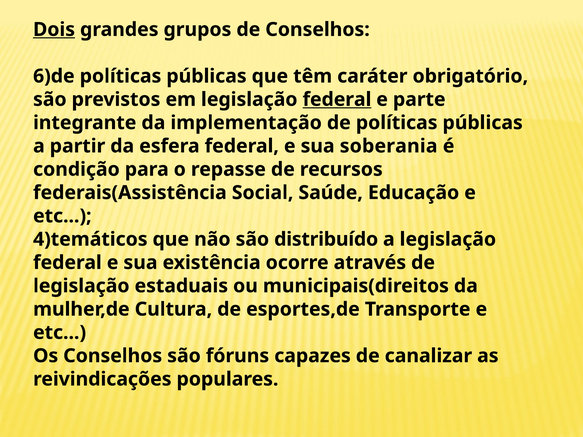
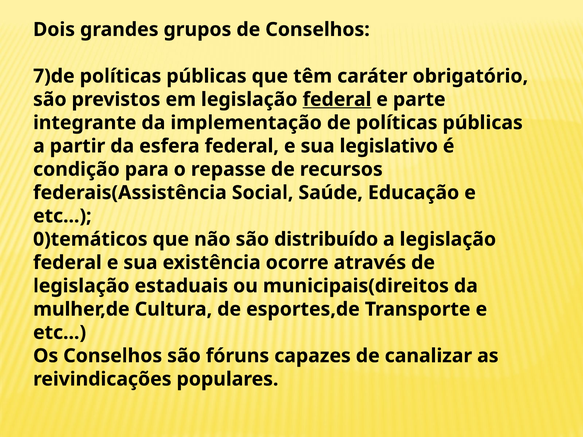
Dois underline: present -> none (54, 30)
6)de: 6)de -> 7)de (54, 76)
soberania: soberania -> legislativo (389, 146)
4)temáticos: 4)temáticos -> 0)temáticos (90, 239)
